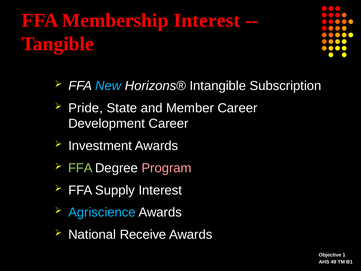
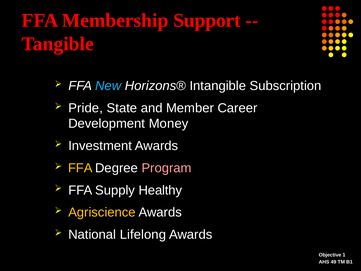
Membership Interest: Interest -> Support (207, 20)
Development Career: Career -> Money (169, 124)
FFA colour: light green -> yellow (80, 168)
Supply Interest: Interest -> Healthy (160, 190)
Agriscience colour: light blue -> yellow (102, 212)
Receive: Receive -> Lifelong (143, 234)
